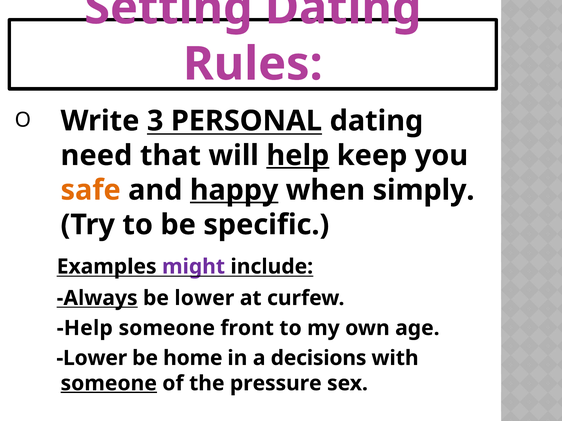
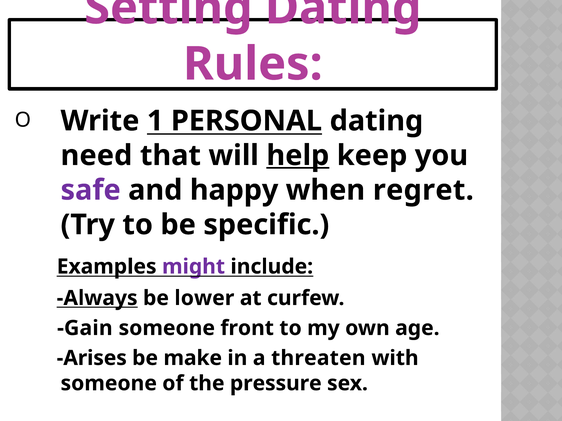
3: 3 -> 1 (155, 121)
safe colour: orange -> purple (91, 190)
happy underline: present -> none (234, 190)
simply: simply -> regret (423, 190)
Help: Help -> Gain (85, 328)
Lower: Lower -> Arises (92, 358)
home: home -> make (193, 358)
decisions: decisions -> threaten (318, 358)
someone underline: present -> none (109, 384)
